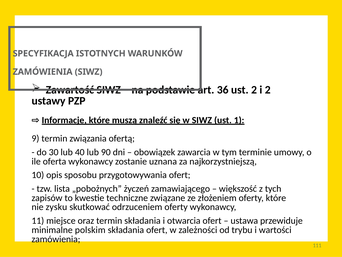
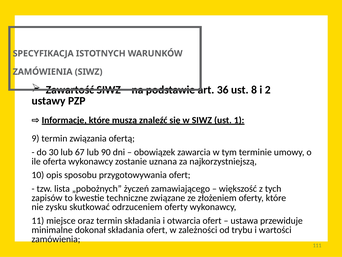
ust 2: 2 -> 8 (254, 90)
40: 40 -> 67 (80, 152)
polskim: polskim -> dokonał (90, 230)
